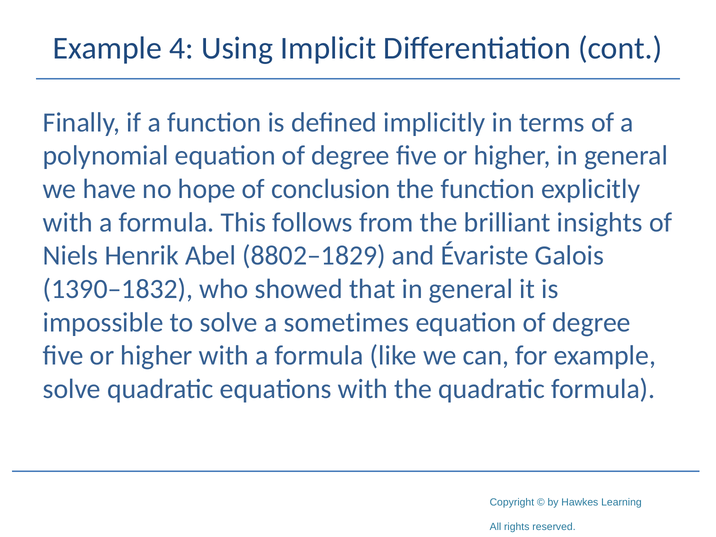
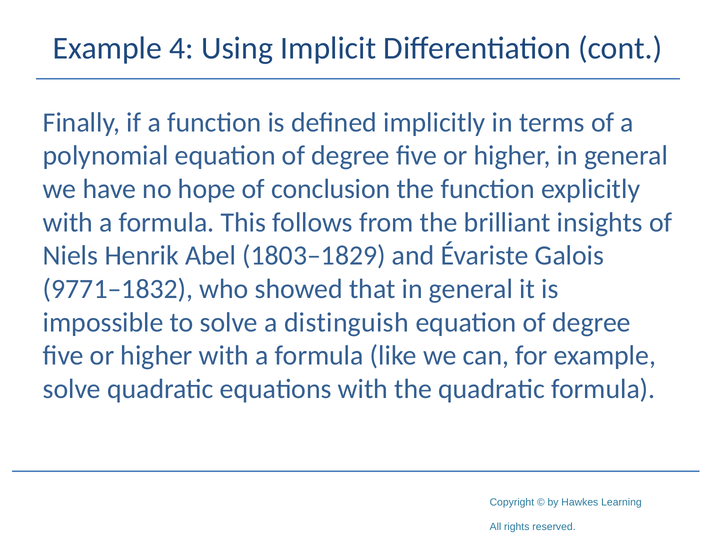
8802–1829: 8802–1829 -> 1803–1829 (314, 256)
1390–1832: 1390–1832 -> 9771–1832 (118, 289)
sometimes: sometimes -> distinguish (346, 322)
